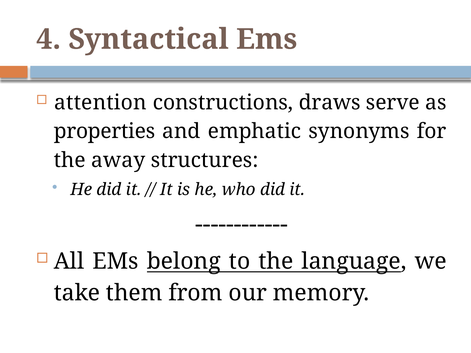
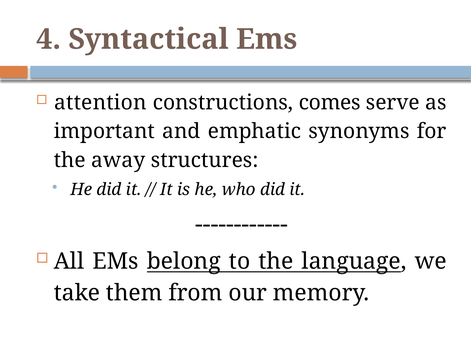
draws: draws -> comes (330, 103)
properties: properties -> important (104, 131)
